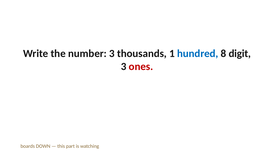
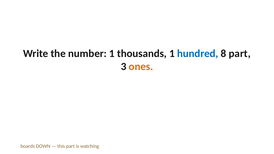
number 3: 3 -> 1 (112, 53)
8 digit: digit -> part (240, 53)
ones colour: red -> orange (141, 67)
